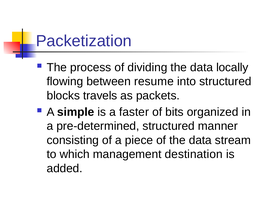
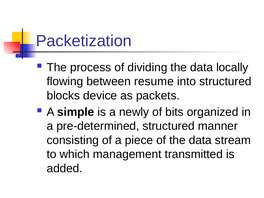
travels: travels -> device (100, 96)
faster: faster -> newly (134, 112)
destination: destination -> transmitted (194, 154)
